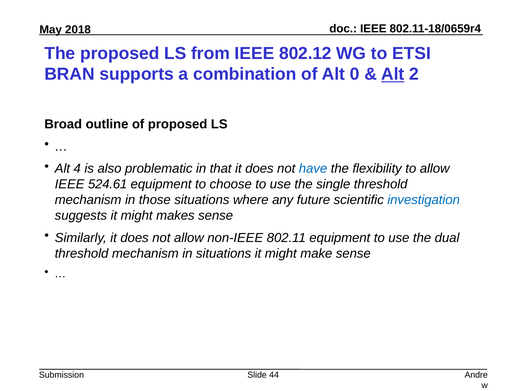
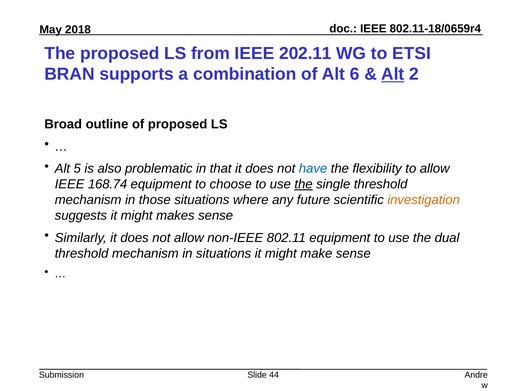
802.12: 802.12 -> 202.11 (305, 53)
0: 0 -> 6 (355, 74)
4: 4 -> 5 (77, 169)
524.61: 524.61 -> 168.74 (108, 185)
the underline: none -> present (304, 185)
investigation colour: blue -> orange (424, 200)
